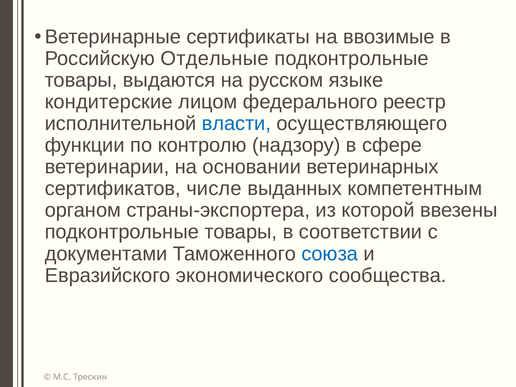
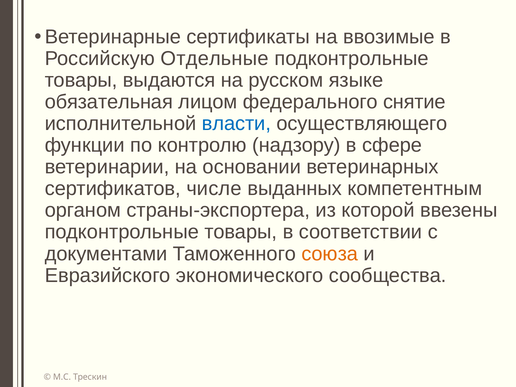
кондитерские: кондитерские -> обязательная (109, 102)
реестр: реестр -> снятие (414, 102)
союза colour: blue -> orange (330, 254)
